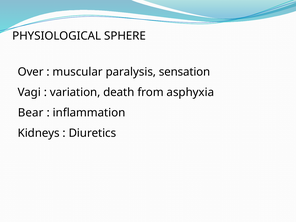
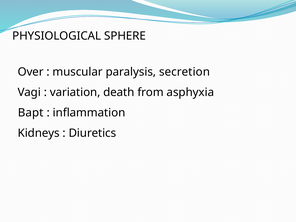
sensation: sensation -> secretion (184, 72)
Bear: Bear -> Bapt (31, 113)
